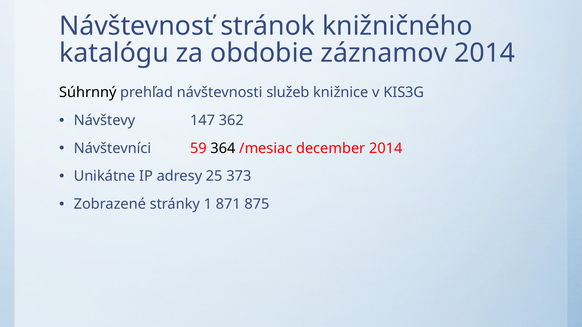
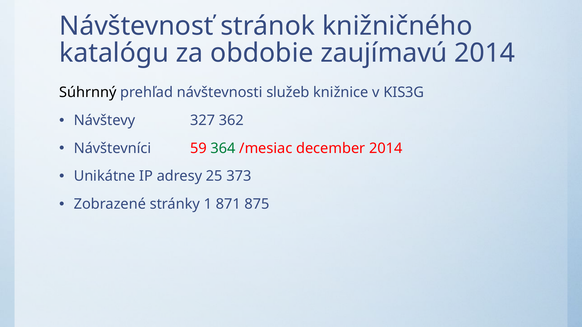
záznamov: záznamov -> zaujímavú (384, 53)
147: 147 -> 327 (203, 121)
364 colour: black -> green (223, 148)
